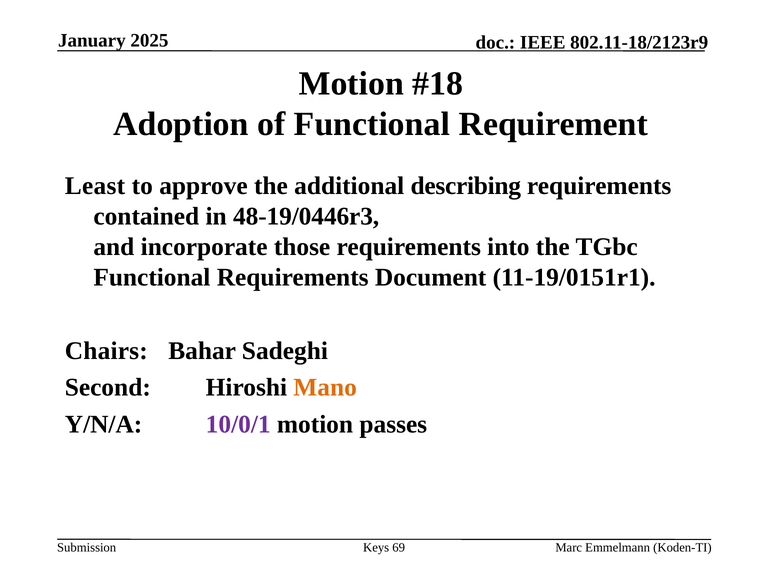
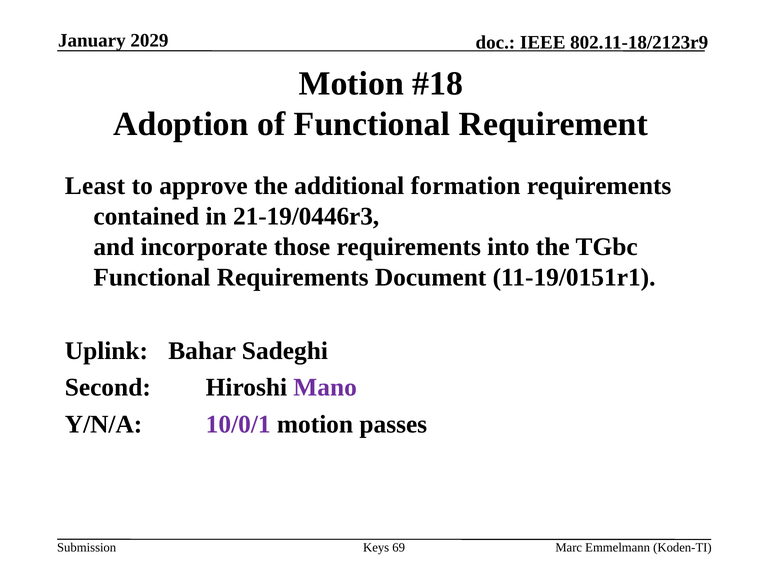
2025: 2025 -> 2029 (149, 40)
describing: describing -> formation (466, 186)
48-19/0446r3: 48-19/0446r3 -> 21-19/0446r3 (306, 216)
Chairs: Chairs -> Uplink (106, 351)
Mano colour: orange -> purple (325, 388)
